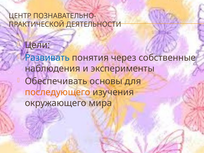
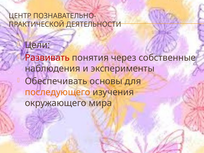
Развивать colour: blue -> red (47, 58)
